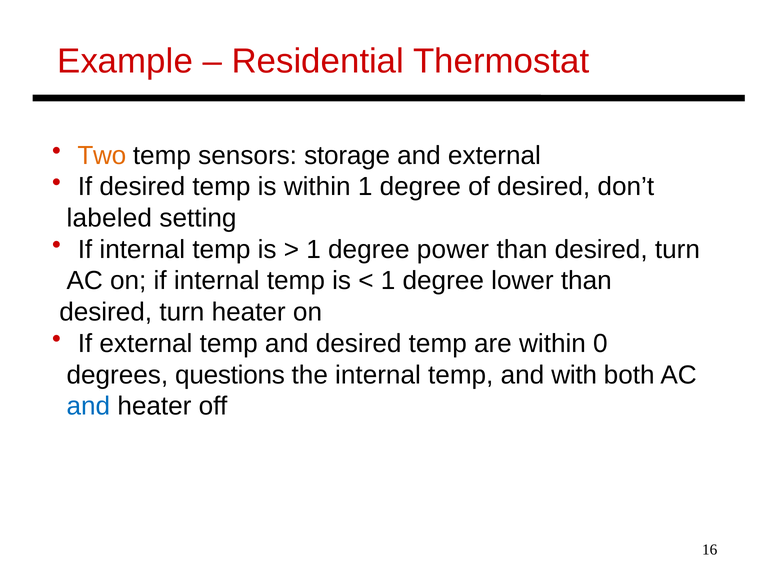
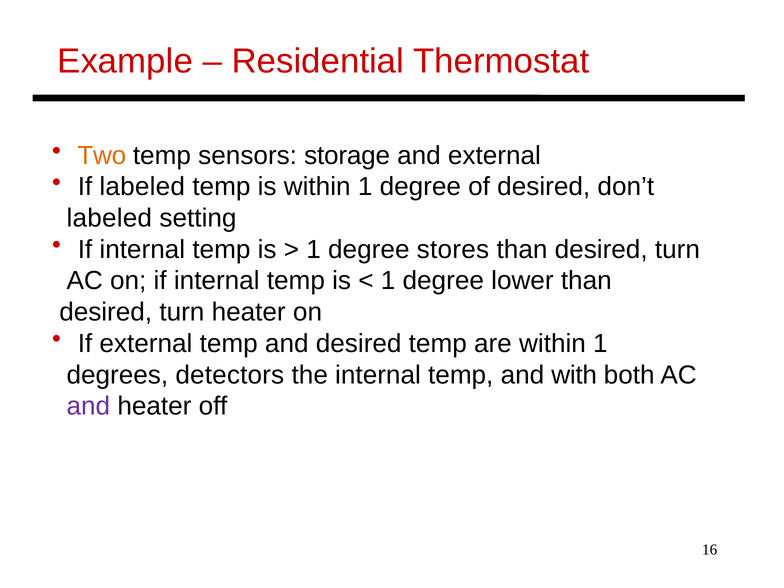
If desired: desired -> labeled (142, 187)
power: power -> stores (453, 250)
are within 0: 0 -> 1 (600, 344)
questions: questions -> detectors (230, 375)
and colour: blue -> purple (88, 406)
